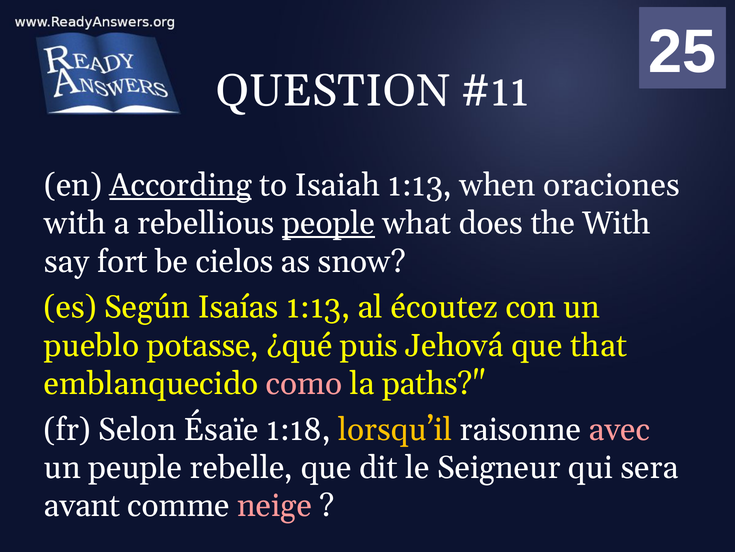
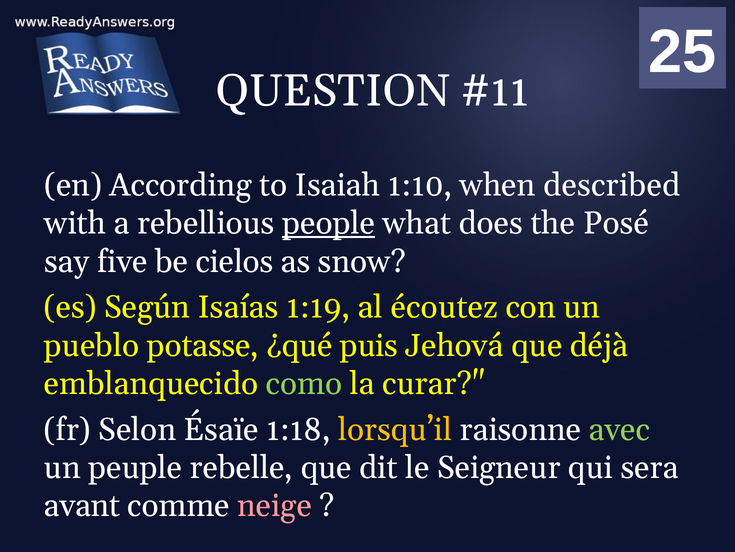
According underline: present -> none (181, 185)
Isaiah 1:13: 1:13 -> 1:10 (420, 185)
oraciones: oraciones -> described (612, 185)
the With: With -> Posé (616, 223)
fort: fort -> five (122, 261)
Isaías 1:13: 1:13 -> 1:19 (318, 307)
that: that -> déjà (599, 345)
como colour: pink -> light green (304, 383)
paths: paths -> curar (434, 383)
avec colour: pink -> light green (619, 429)
